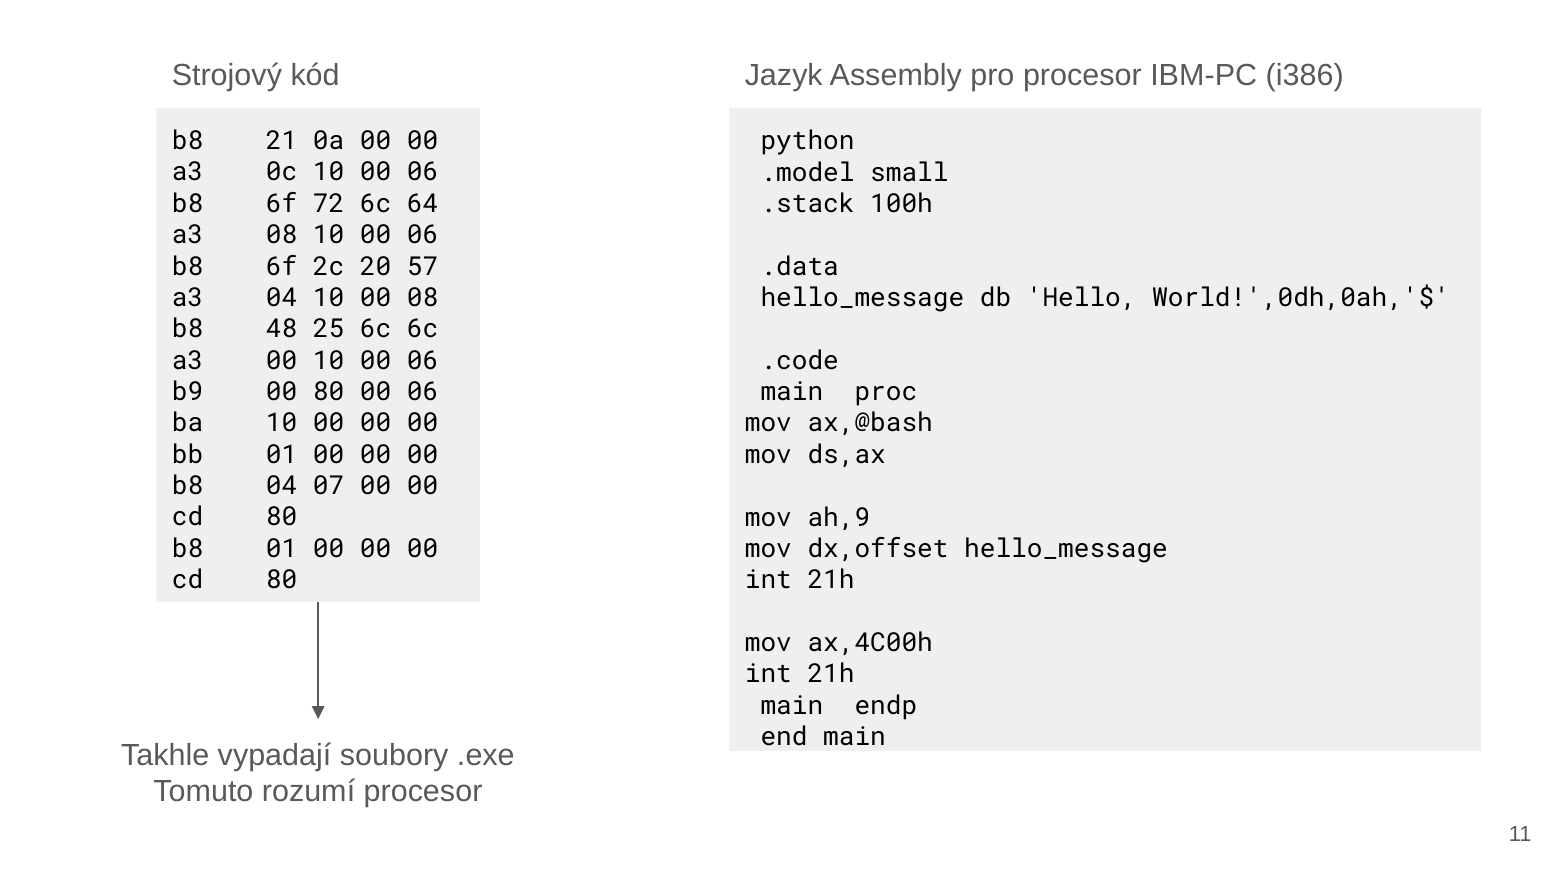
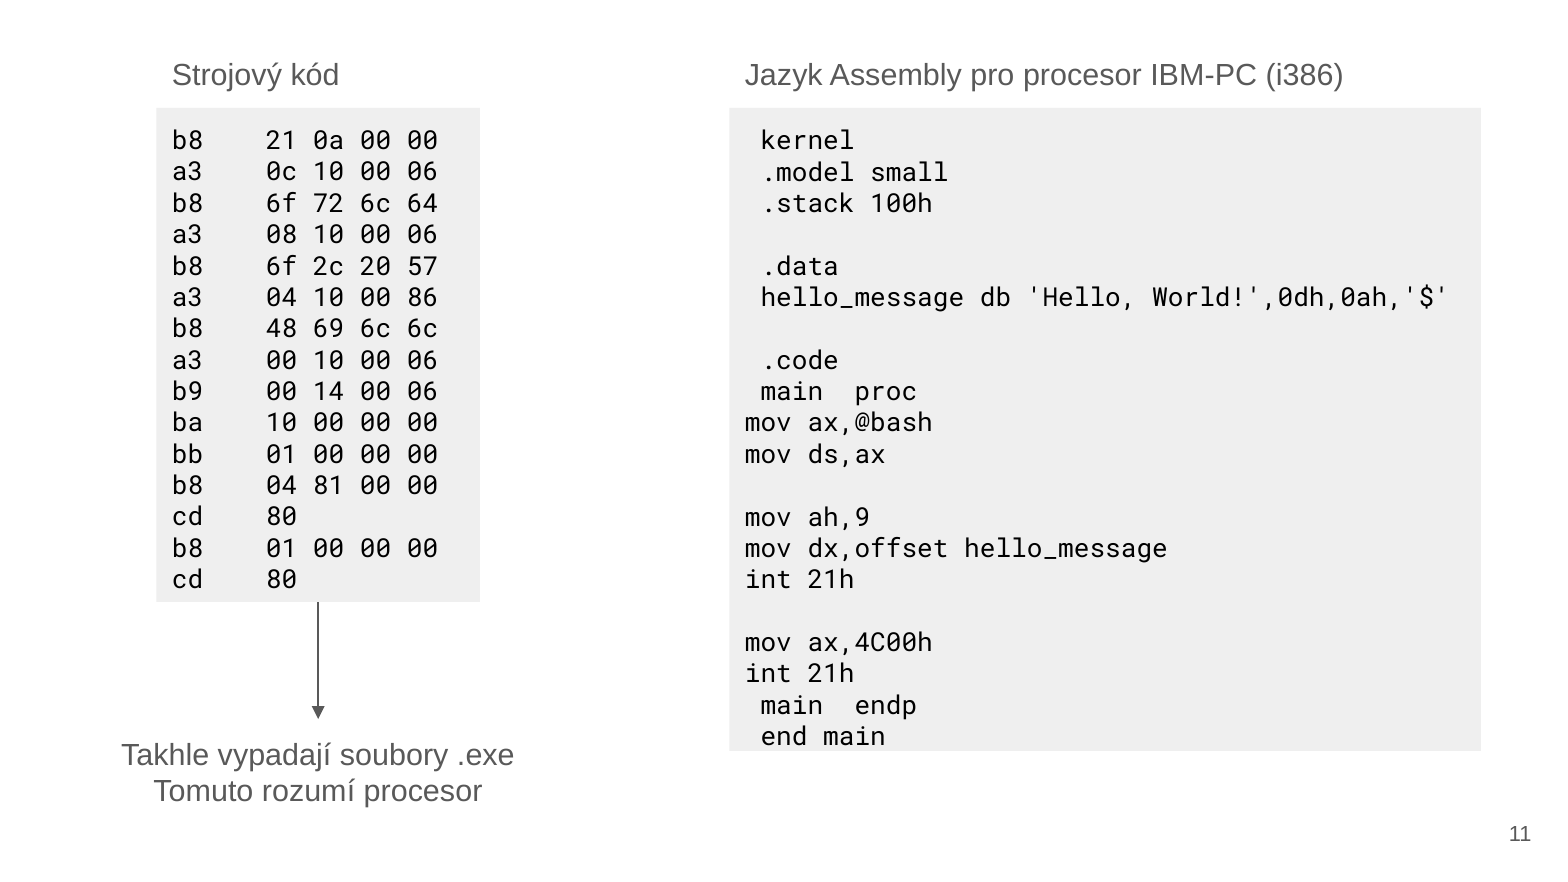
python: python -> kernel (808, 141)
00 08: 08 -> 86 (423, 298)
25: 25 -> 69 (329, 329)
00 80: 80 -> 14 (329, 392)
07: 07 -> 81 (329, 486)
